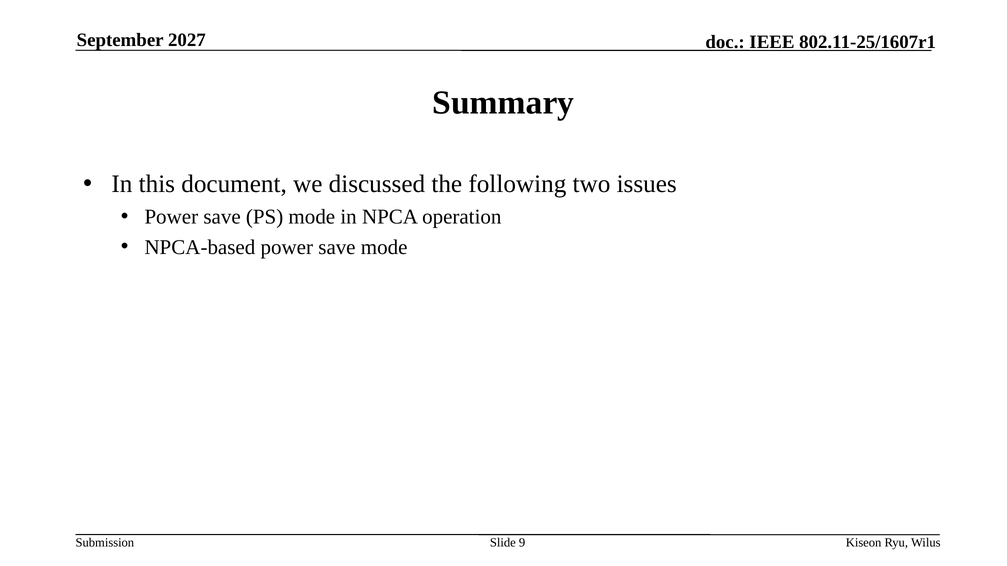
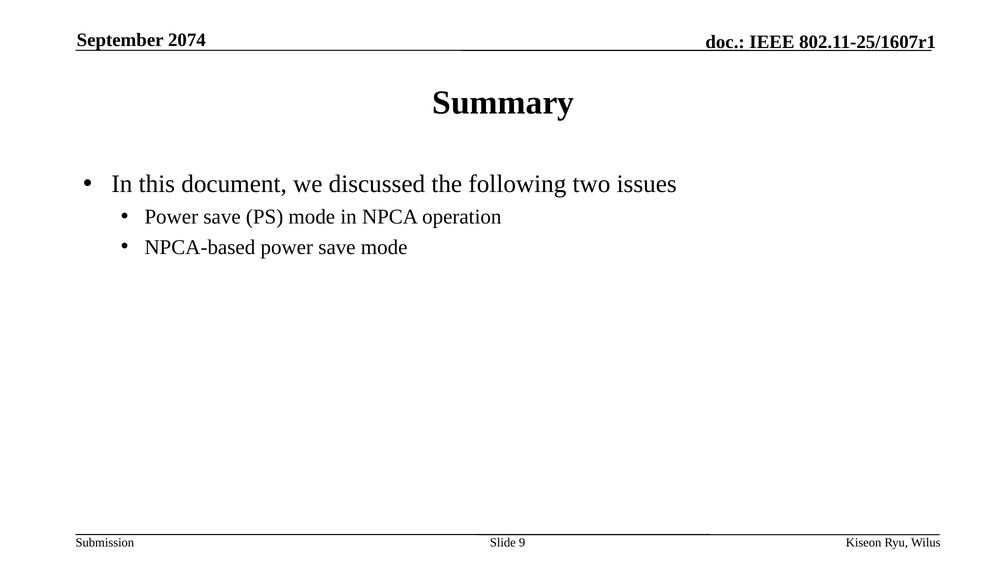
2027: 2027 -> 2074 (187, 40)
